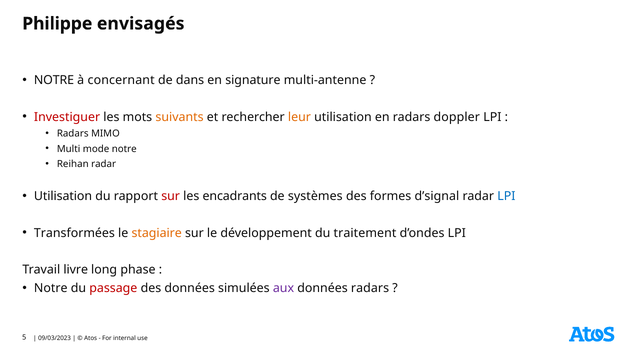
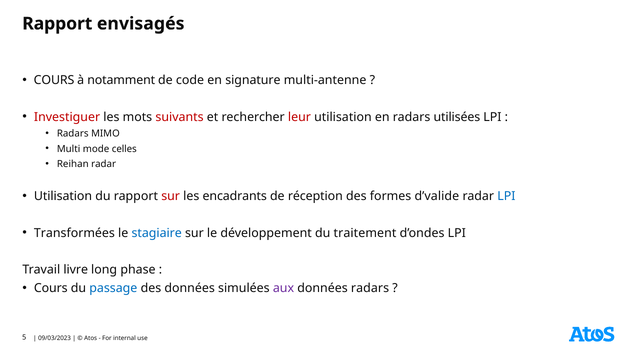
Philippe: Philippe -> Rapport (57, 24)
NOTRE: NOTRE -> COURS (54, 80)
concernant: concernant -> notamment (121, 80)
dans: dans -> code (190, 80)
suivants colour: orange -> red (180, 117)
leur colour: orange -> red (299, 117)
doppler: doppler -> utilisées (457, 117)
mode notre: notre -> celles (124, 149)
systèmes: systèmes -> réception (315, 196)
d’signal: d’signal -> d’valide (437, 196)
stagiaire colour: orange -> blue (157, 233)
Notre: Notre -> Cours (51, 288)
passage colour: red -> blue (113, 288)
